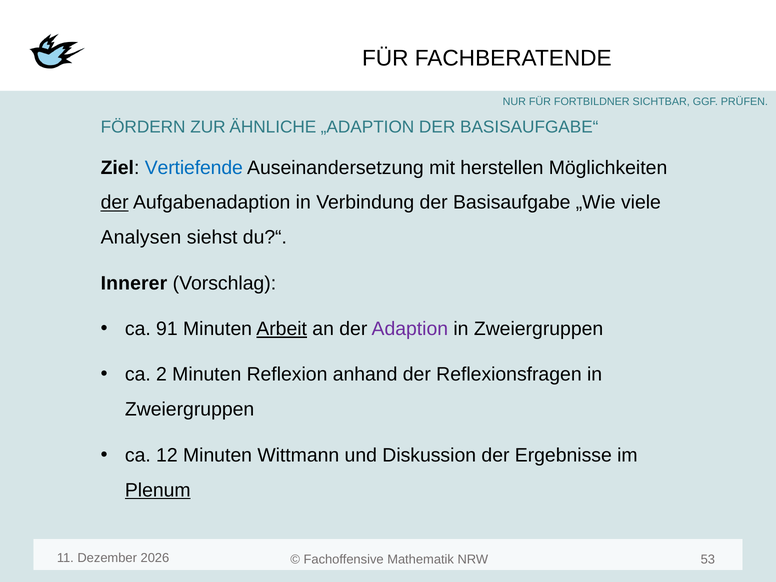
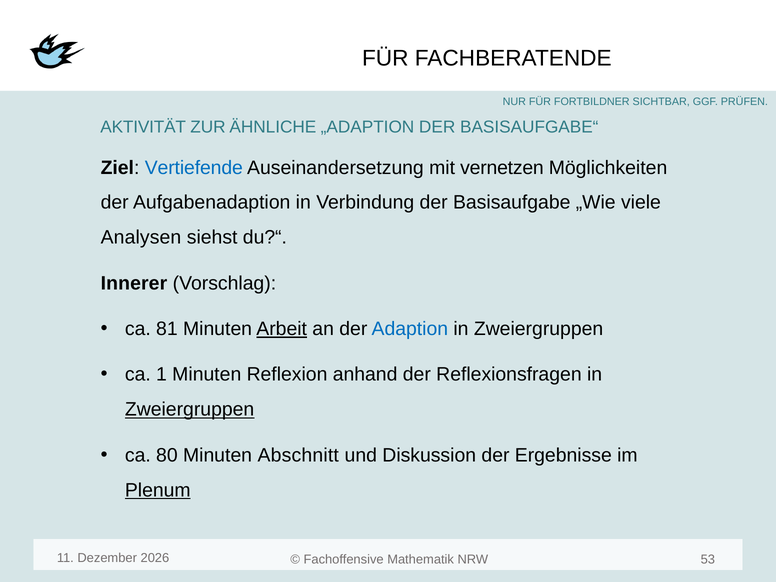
FÖRDERN: FÖRDERN -> AKTIVITÄT (143, 127)
herstellen: herstellen -> vernetzen (502, 168)
der underline: present -> none (115, 203)
91: 91 -> 81 (167, 329)
Adaption colour: purple -> blue (410, 329)
2: 2 -> 1 (161, 375)
Zweiergruppen underline: none -> present (190, 409)
12: 12 -> 80 (167, 455)
Wittmann: Wittmann -> Abschnitt (298, 455)
